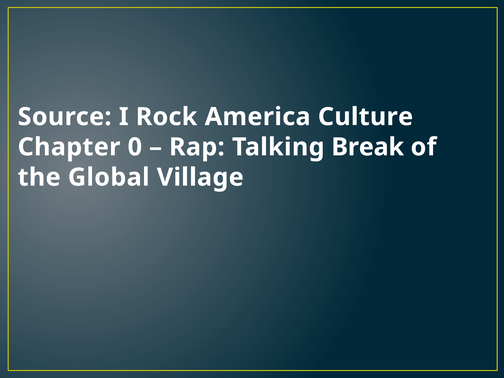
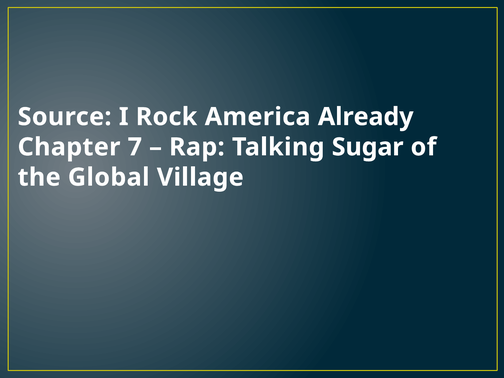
Culture: Culture -> Already (366, 117)
0: 0 -> 7 (135, 147)
Break: Break -> Sugar (368, 147)
